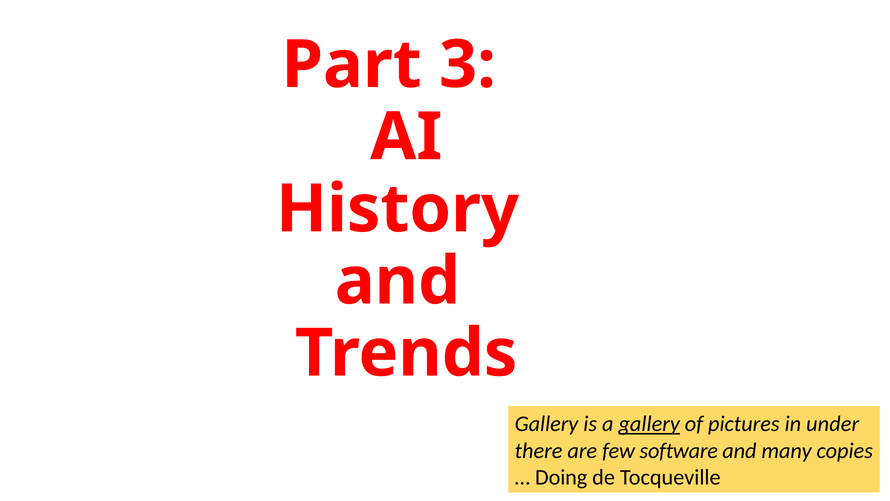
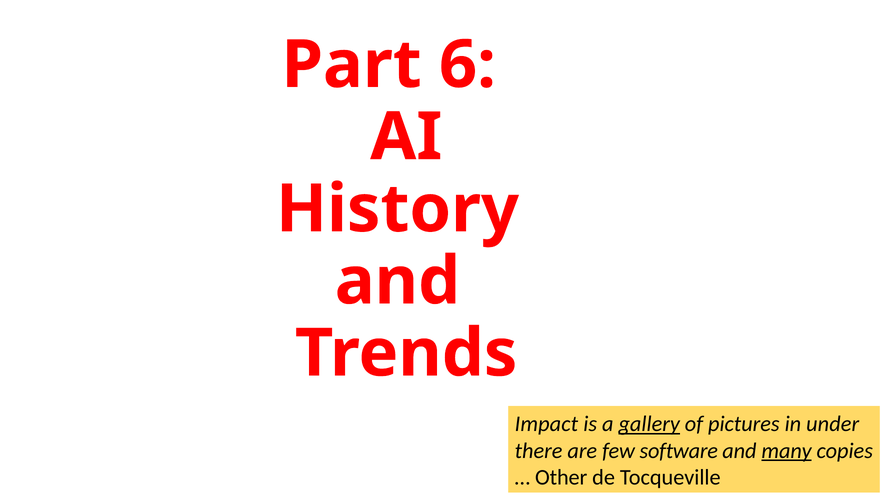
3: 3 -> 6 (467, 65)
Gallery: Gallery -> Impact (546, 424)
many underline: none -> present (787, 450)
Doing: Doing -> Other (561, 477)
